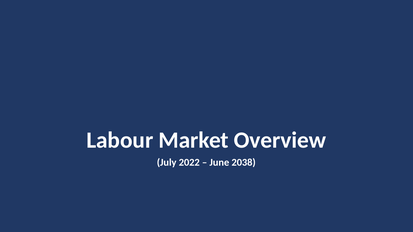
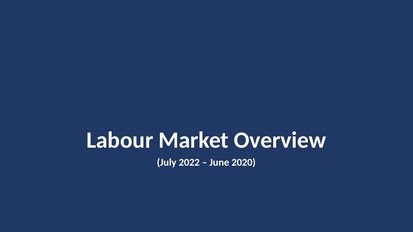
2038: 2038 -> 2020 (244, 163)
